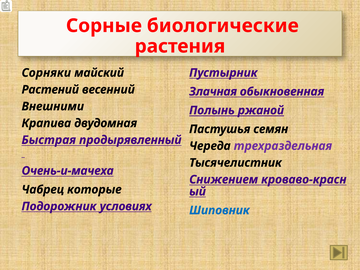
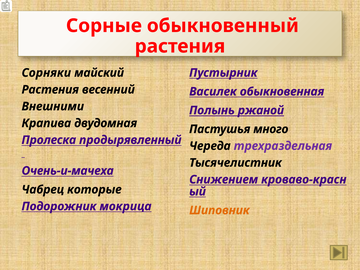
биологические: биологические -> обыкновенный (223, 26)
Растений: Растений -> Растения (50, 90)
Злачная: Злачная -> Василек (213, 92)
семян: семян -> много (271, 129)
Быстрая: Быстрая -> Пролеска (49, 140)
условиях: условиях -> мокрица (126, 206)
Шиповник colour: blue -> orange (219, 210)
